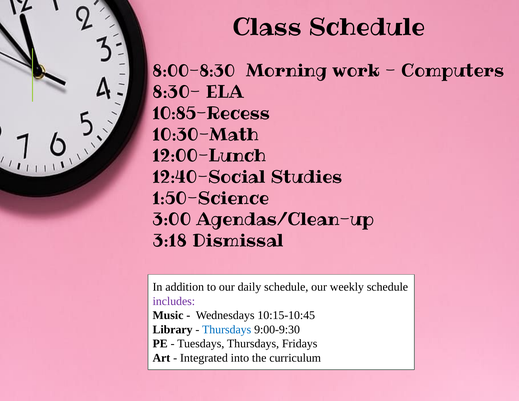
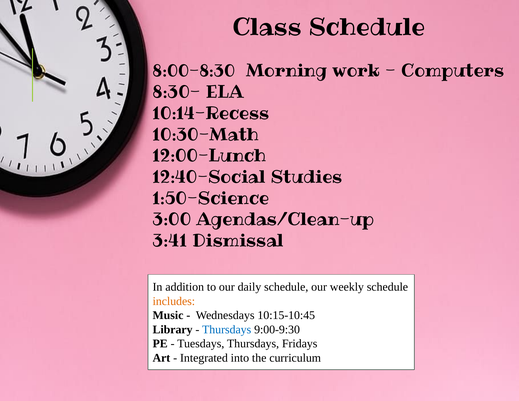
10:85-Recess: 10:85-Recess -> 10:14-Recess (211, 113)
3:18: 3:18 -> 3:41 (170, 241)
includes colour: purple -> orange (174, 301)
